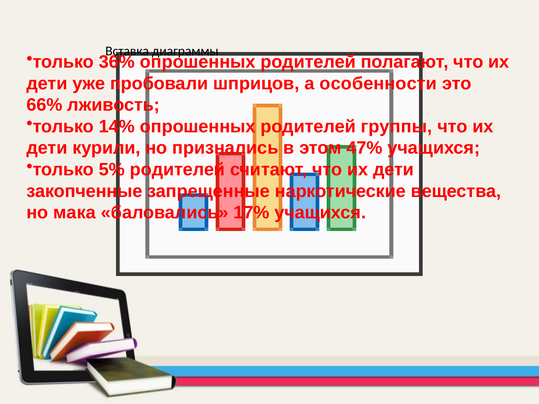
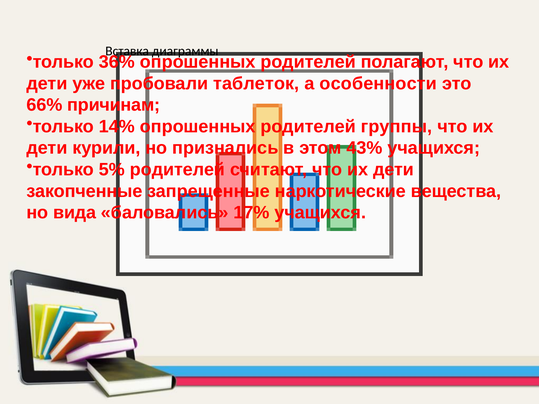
шприцов: шприцов -> таблеток (256, 83)
лживость: лживость -> причинам (114, 105)
47%: 47% -> 43% (365, 148)
мака: мака -> вида (75, 213)
